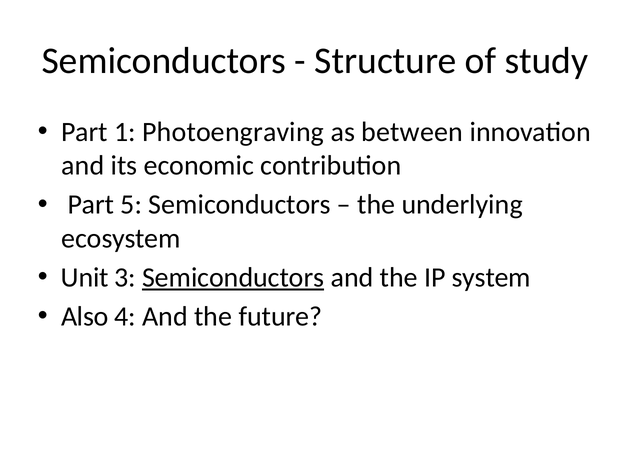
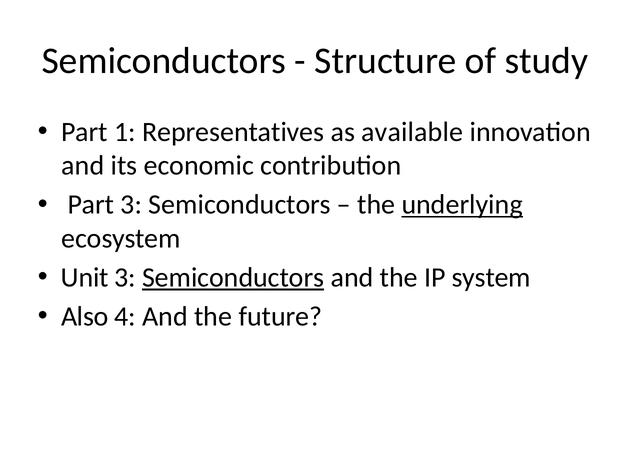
Photoengraving: Photoengraving -> Representatives (233, 132)
between: between -> available (412, 132)
Part 5: 5 -> 3 (131, 205)
underlying underline: none -> present (462, 205)
